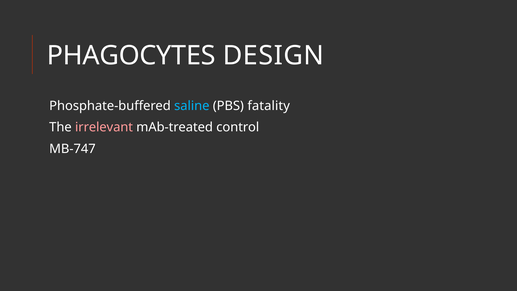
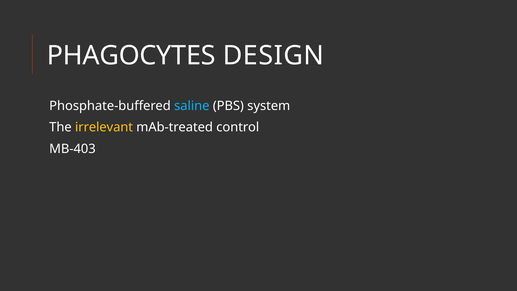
fatality: fatality -> system (269, 106)
irrelevant colour: pink -> yellow (104, 127)
MB-747: MB-747 -> MB-403 (72, 149)
